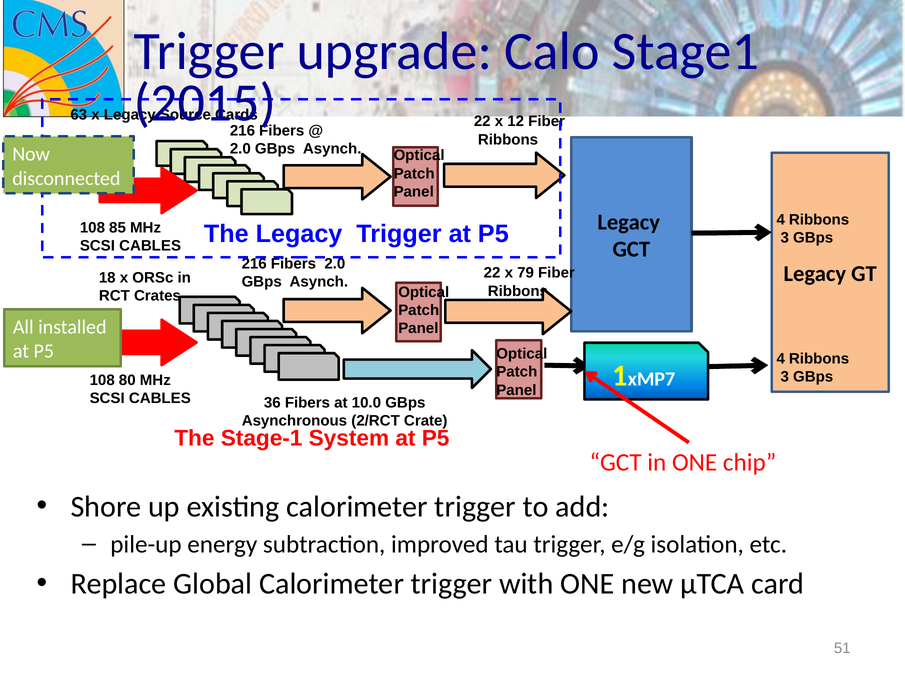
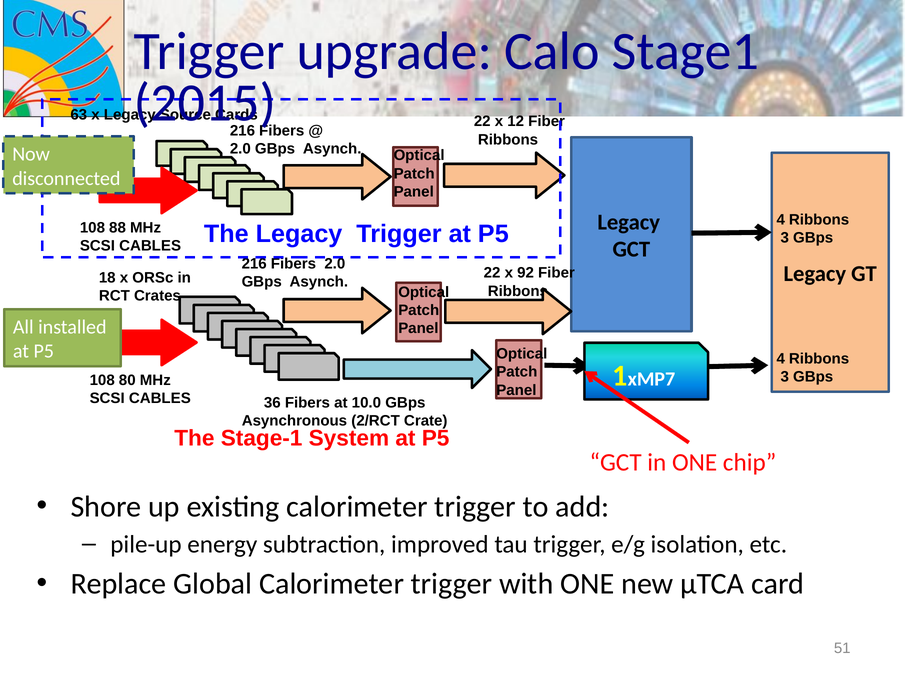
85: 85 -> 88 (118, 228)
79: 79 -> 92 (526, 273)
